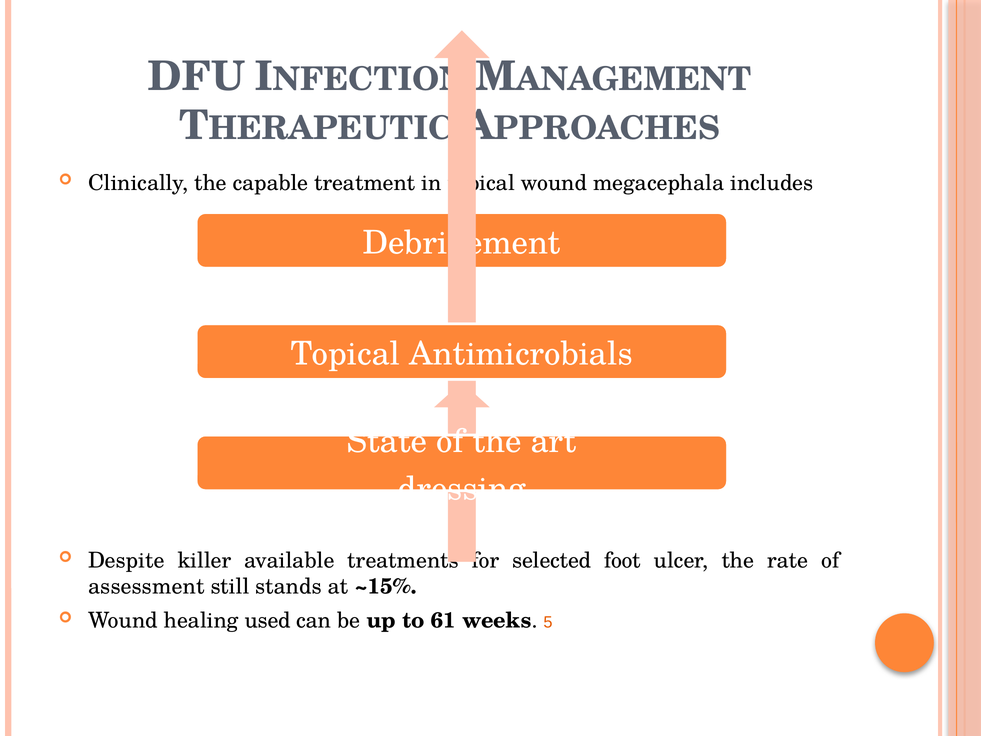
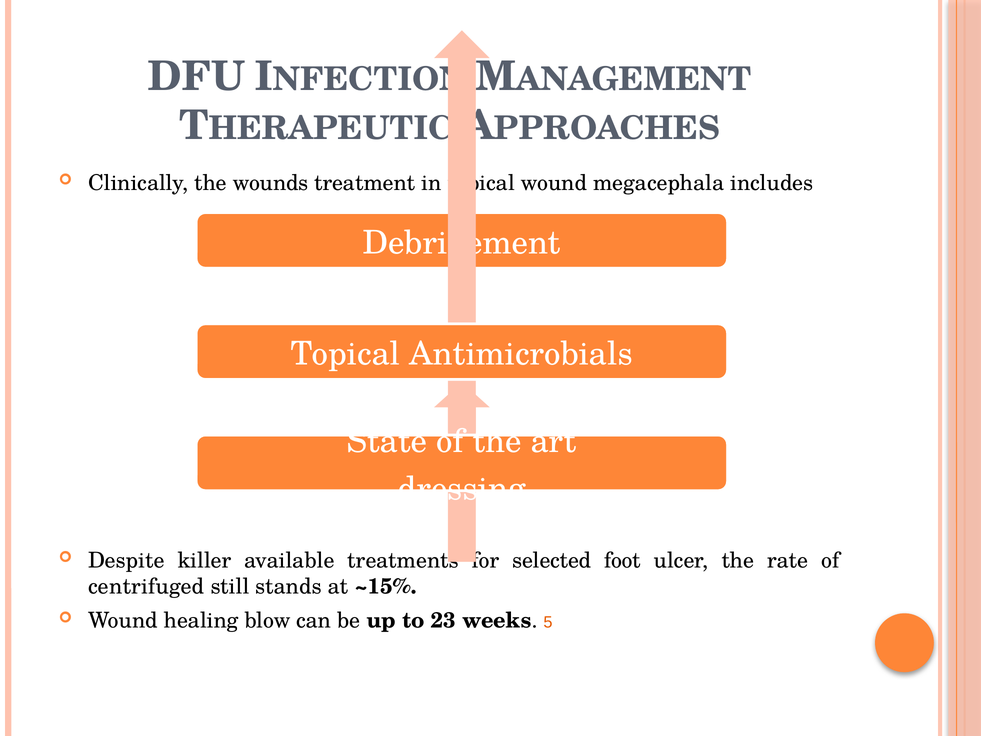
capable: capable -> wounds (271, 183)
assessment: assessment -> centrifuged (146, 586)
used: used -> blow (268, 621)
61: 61 -> 23 (443, 621)
